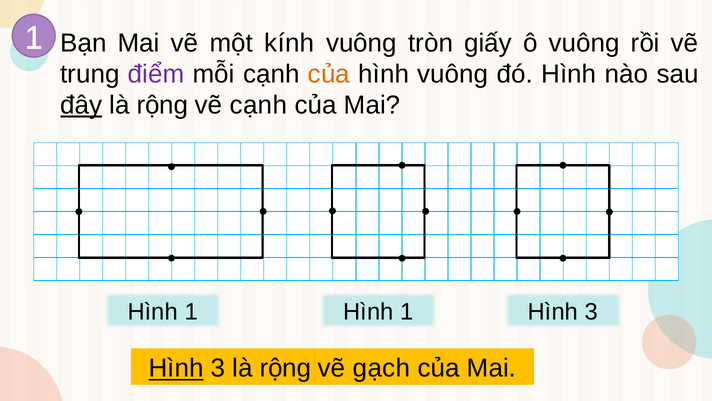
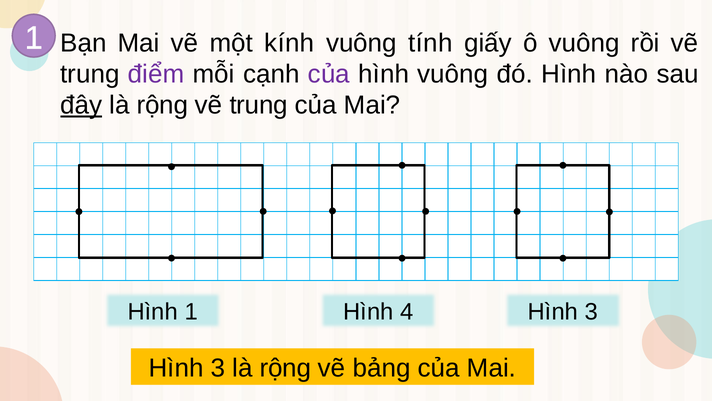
tròn: tròn -> tính (430, 43)
của colour: orange -> purple (329, 74)
cạnh: cạnh -> trung (259, 105)
1 Hình 1: 1 -> 4 (407, 312)
Hình underline: present -> none (176, 369)
gạch: gạch -> bảng (382, 369)
